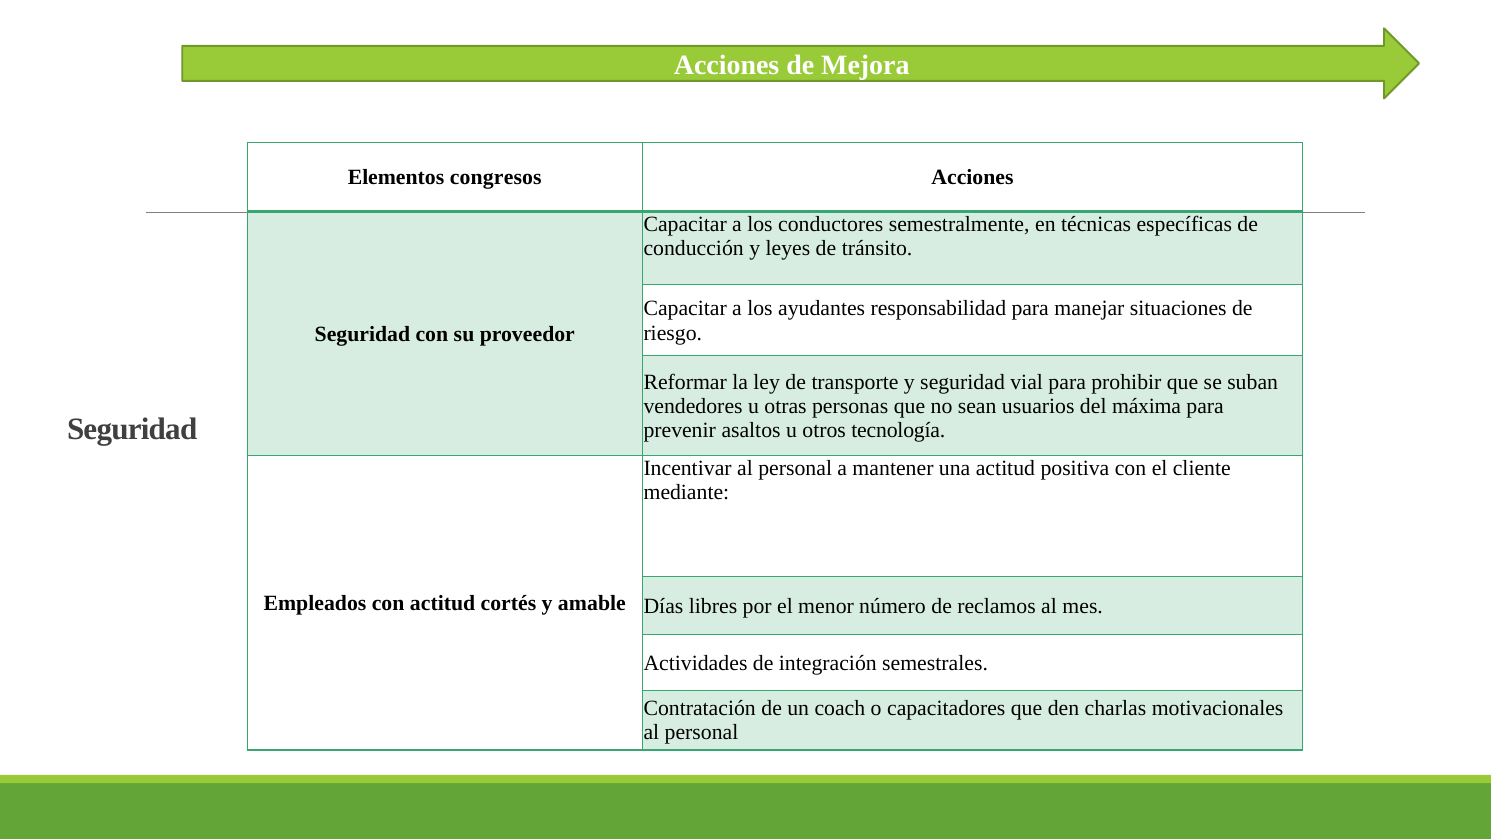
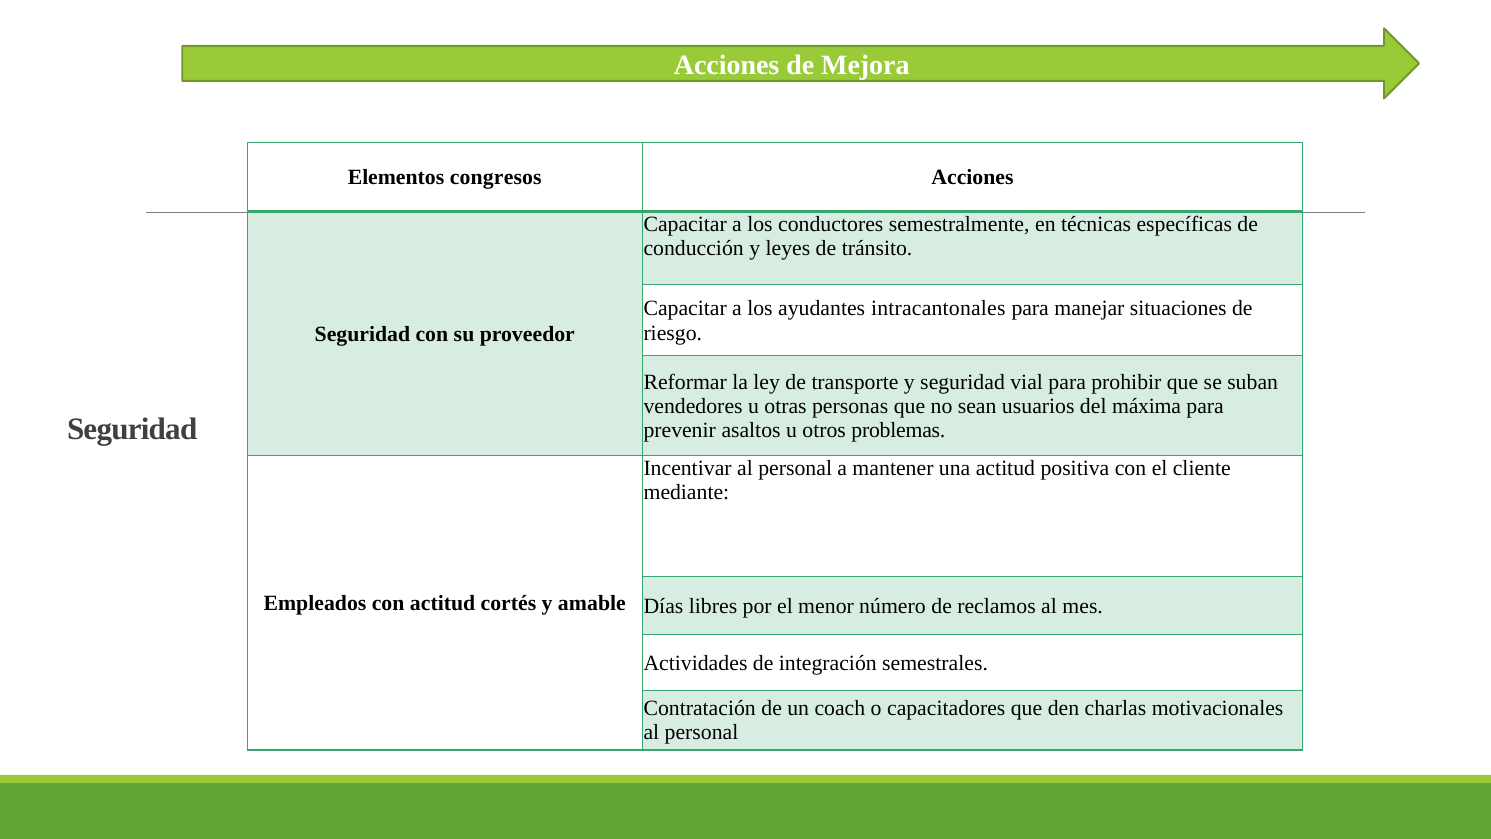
responsabilidad: responsabilidad -> intracantonales (938, 309)
tecnología: tecnología -> problemas (898, 430)
